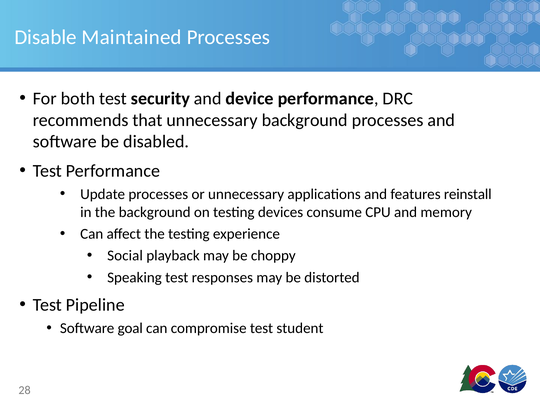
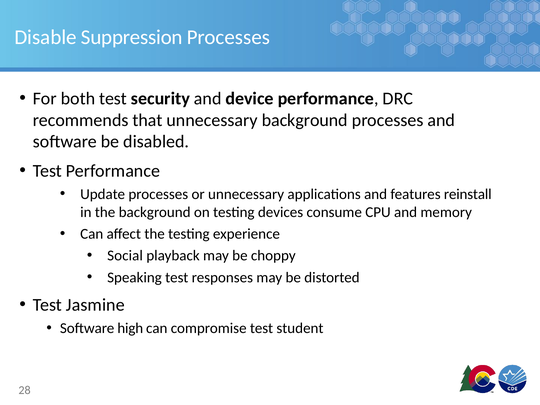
Maintained: Maintained -> Suppression (132, 37)
Pipeline: Pipeline -> Jasmine (95, 305)
goal: goal -> high (130, 328)
